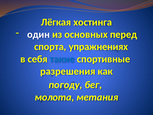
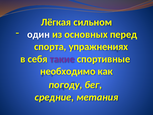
хостинга: хостинга -> сильном (93, 22)
такие colour: blue -> purple (62, 59)
разрешения: разрешения -> необходимо (68, 71)
молота: молота -> средние (54, 97)
